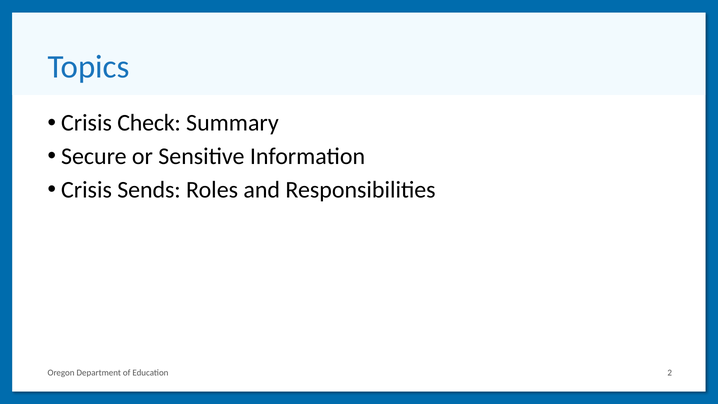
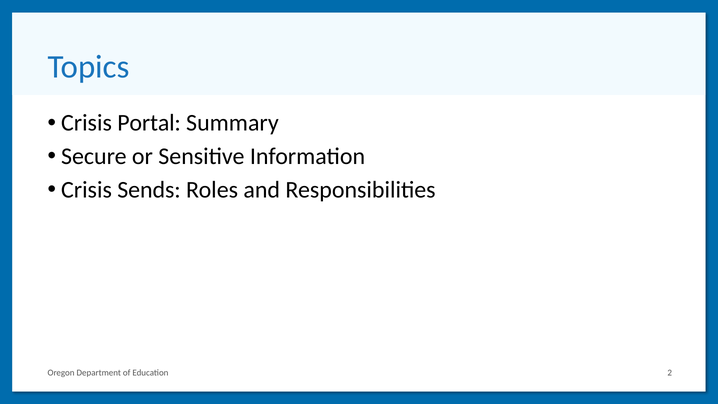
Check: Check -> Portal (149, 123)
